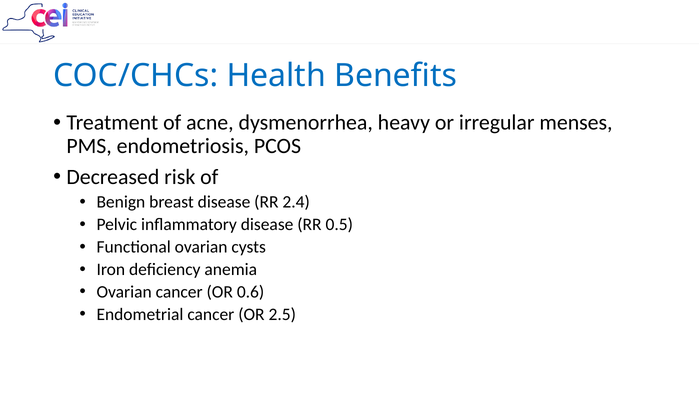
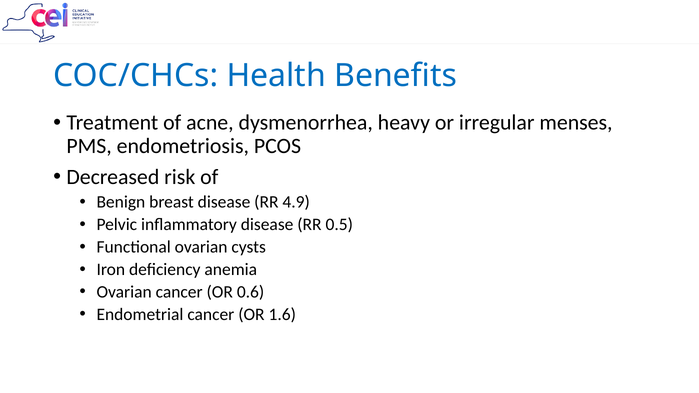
2.4: 2.4 -> 4.9 (296, 202)
2.5: 2.5 -> 1.6 (282, 315)
